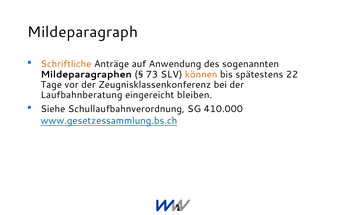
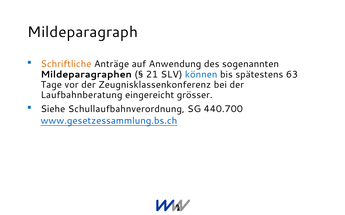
73: 73 -> 21 (152, 75)
können colour: orange -> blue (201, 75)
22: 22 -> 63 (292, 75)
bleiben: bleiben -> grösser (195, 95)
410.000: 410.000 -> 440.700 (223, 109)
